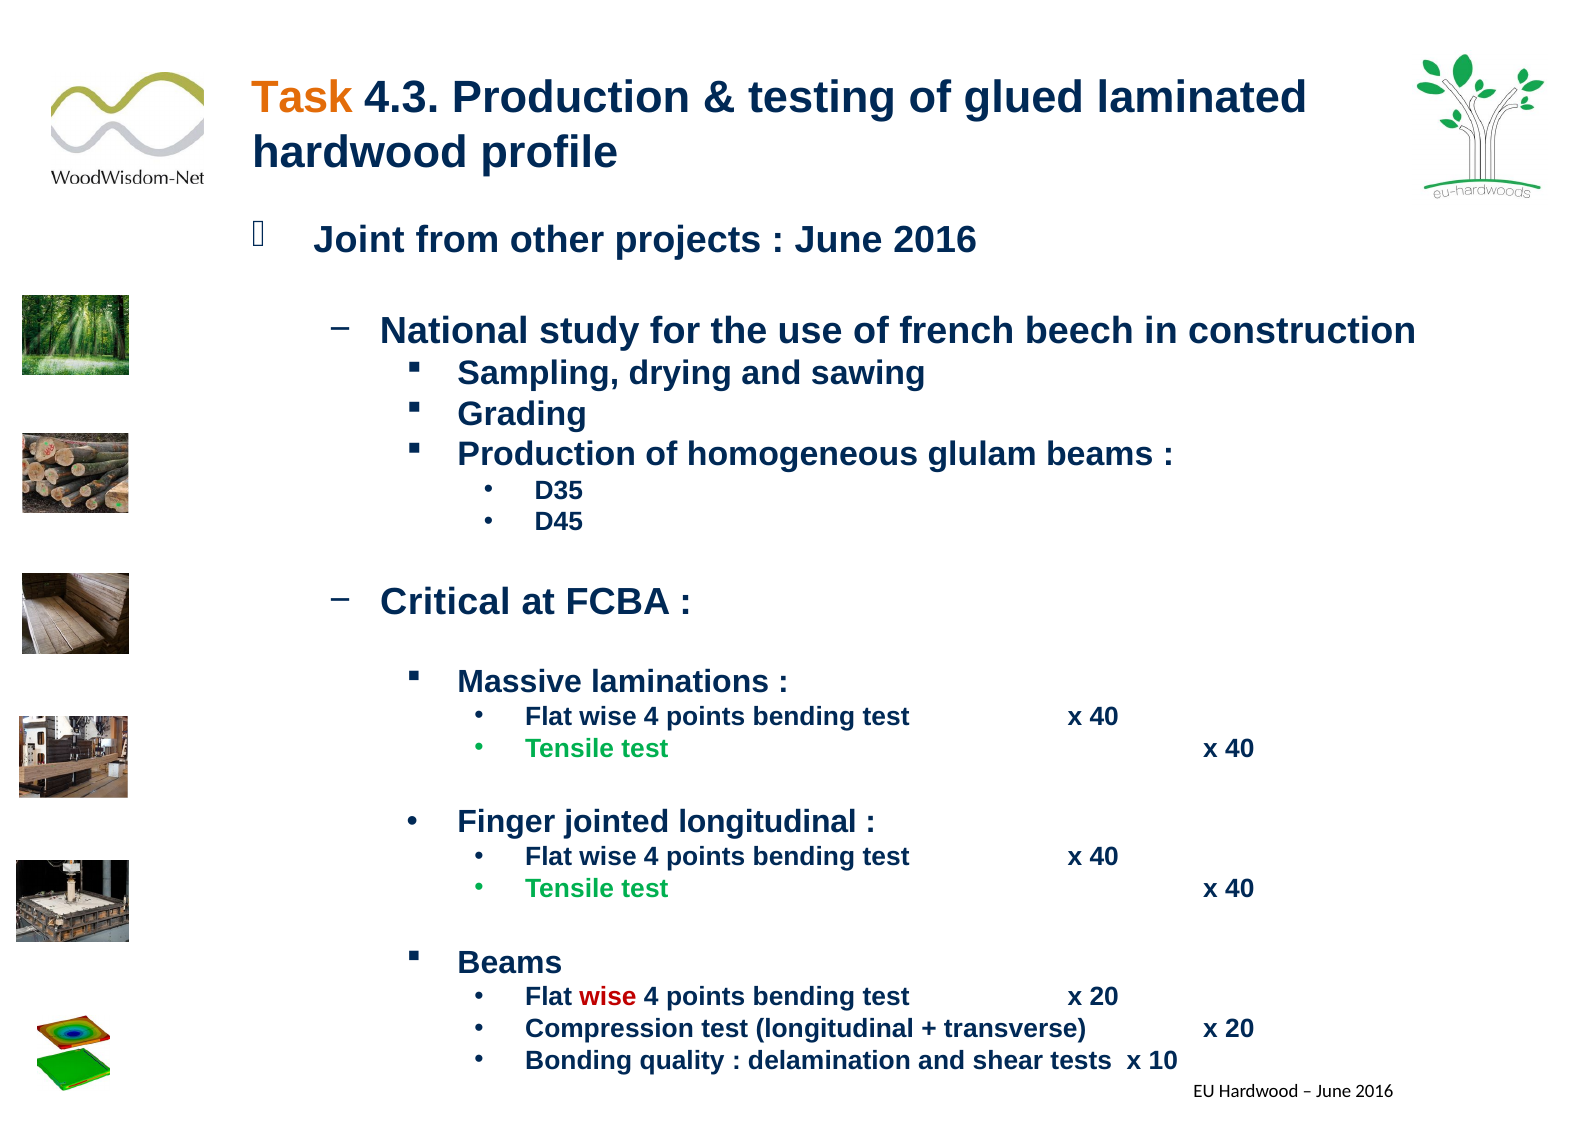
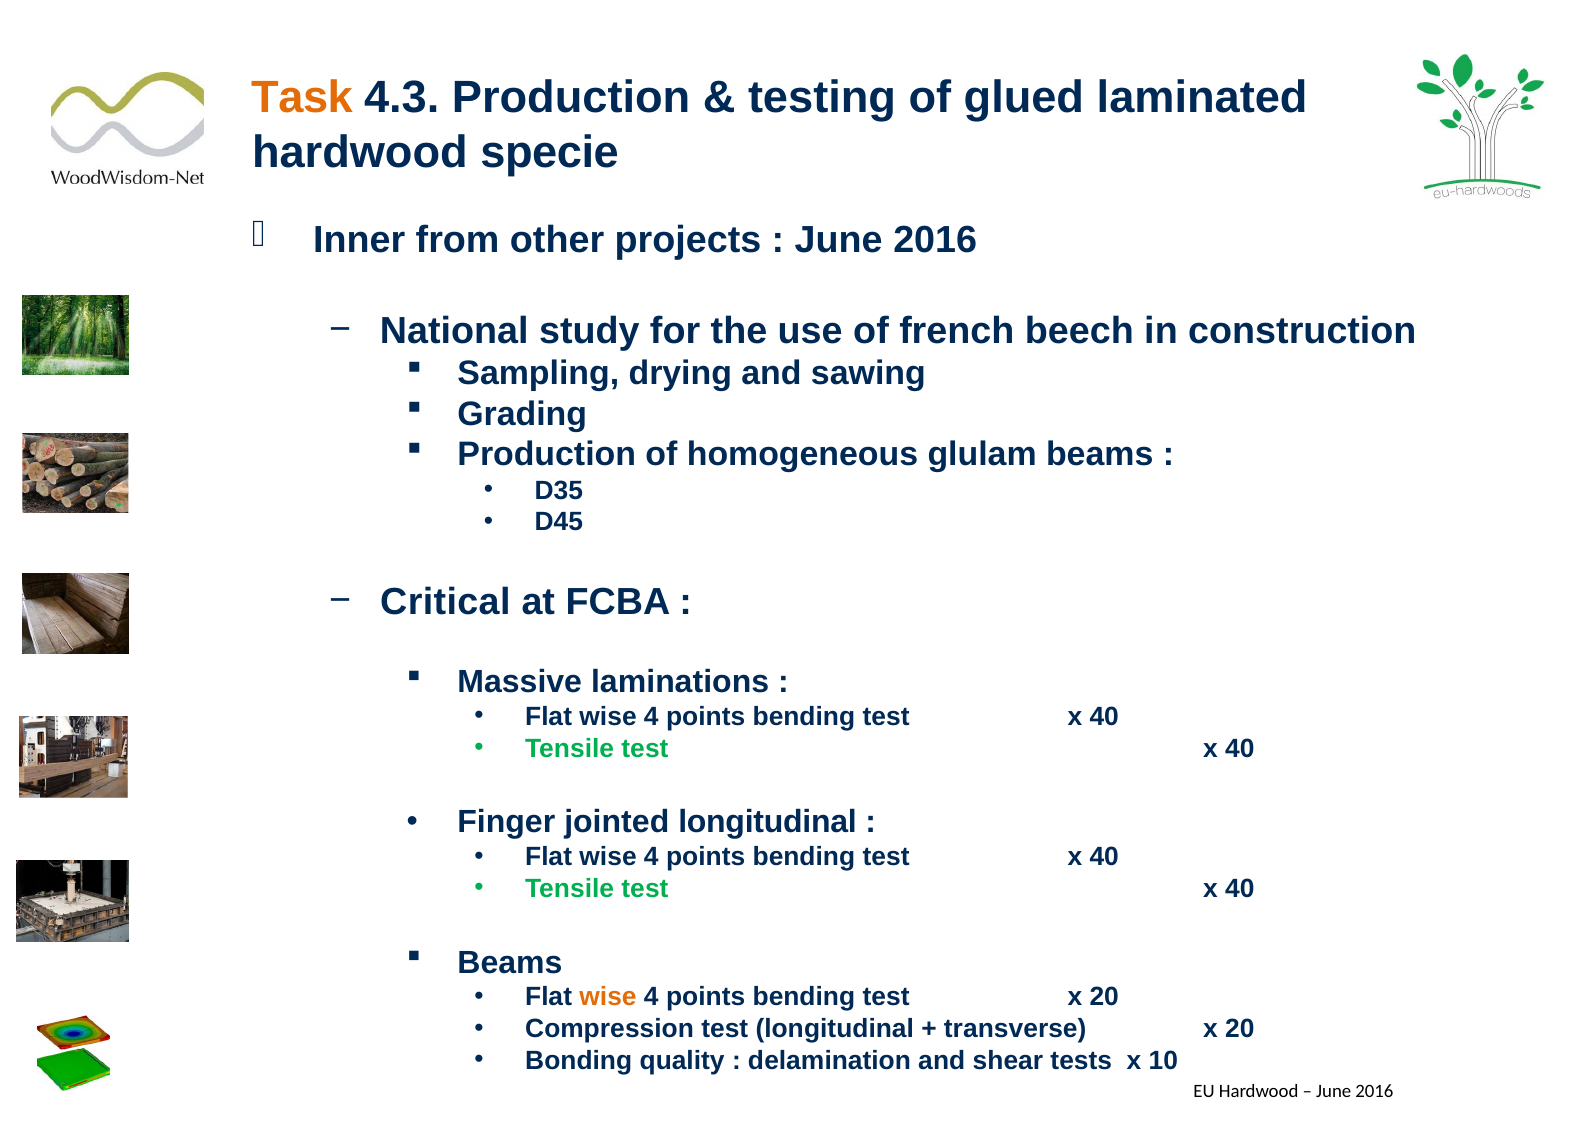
profile: profile -> specie (550, 152)
Joint: Joint -> Inner (359, 240)
wise colour: red -> orange (608, 997)
